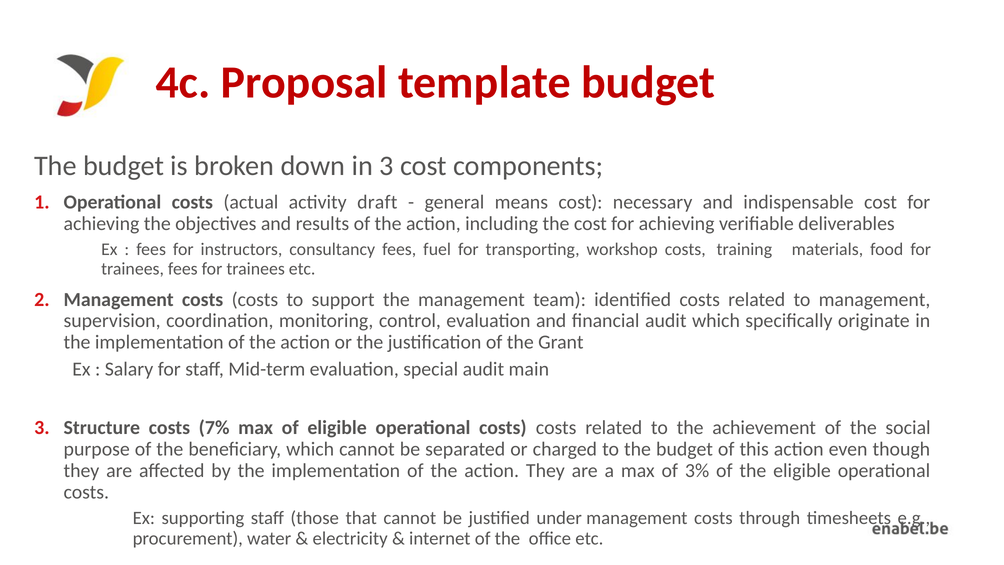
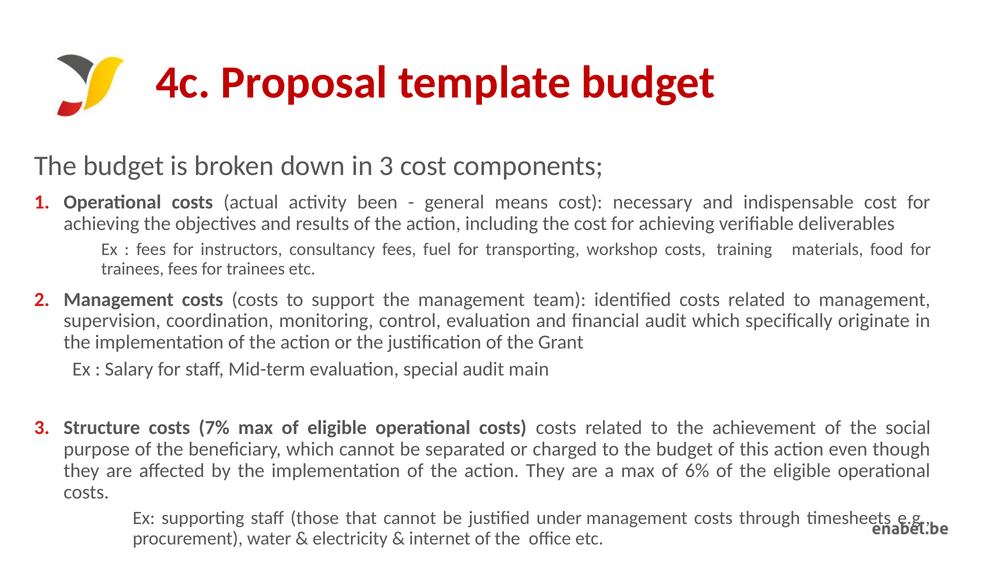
draft: draft -> been (377, 202)
3%: 3% -> 6% (697, 470)
